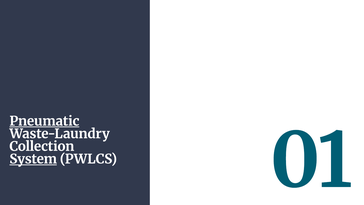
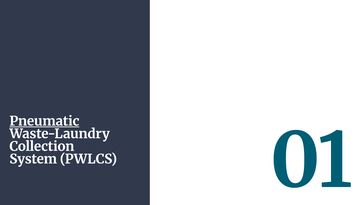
System underline: present -> none (33, 159)
